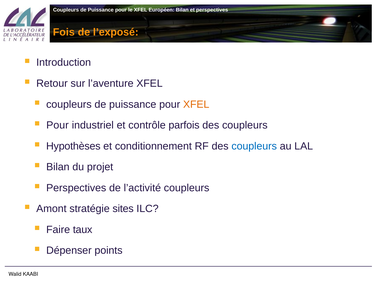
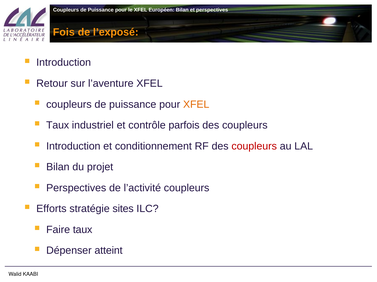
Pour: Pour -> Taux (58, 126)
Hypothèses: Hypothèses -> Introduction (73, 146)
coupleurs colour: blue -> red (254, 146)
Amont: Amont -> Efforts (51, 209)
points: points -> atteint (109, 251)
